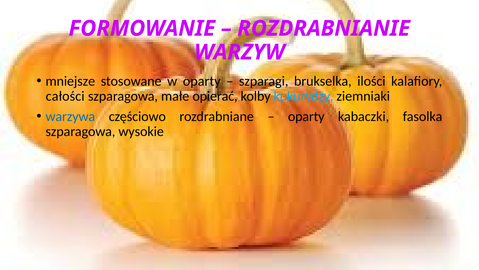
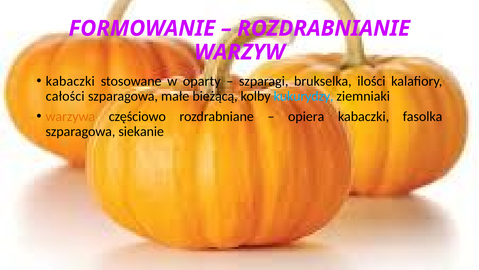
mniejsze: mniejsze -> kabaczki (70, 81)
opierać: opierać -> bieżącą (215, 96)
warzywa colour: blue -> orange (70, 116)
oparty: oparty -> opiera (306, 116)
wysokie: wysokie -> siekanie (141, 131)
